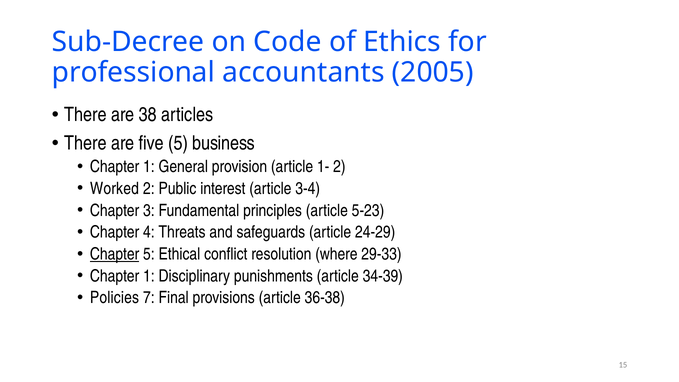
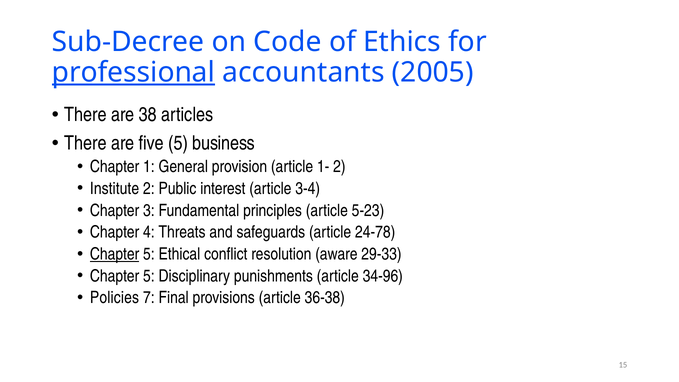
professional underline: none -> present (133, 72)
Worked: Worked -> Institute (115, 189)
24-29: 24-29 -> 24-78 (375, 232)
where: where -> aware (336, 254)
1: 1 -> 5 (149, 276)
34-39: 34-39 -> 34-96 (383, 276)
